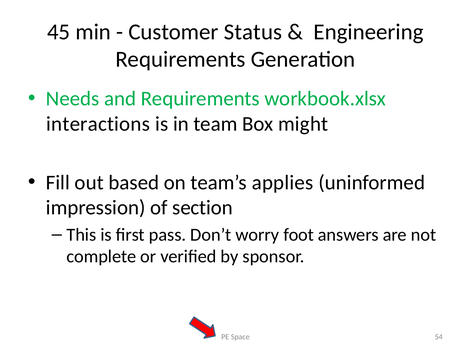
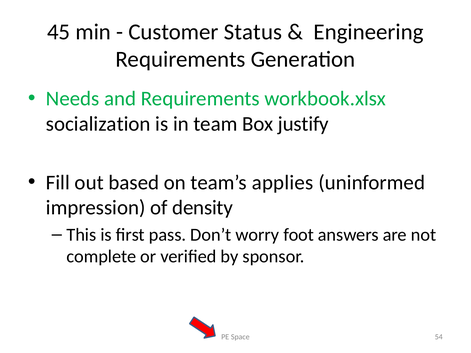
interactions: interactions -> socialization (98, 124)
might: might -> justify (303, 124)
section: section -> density (203, 208)
